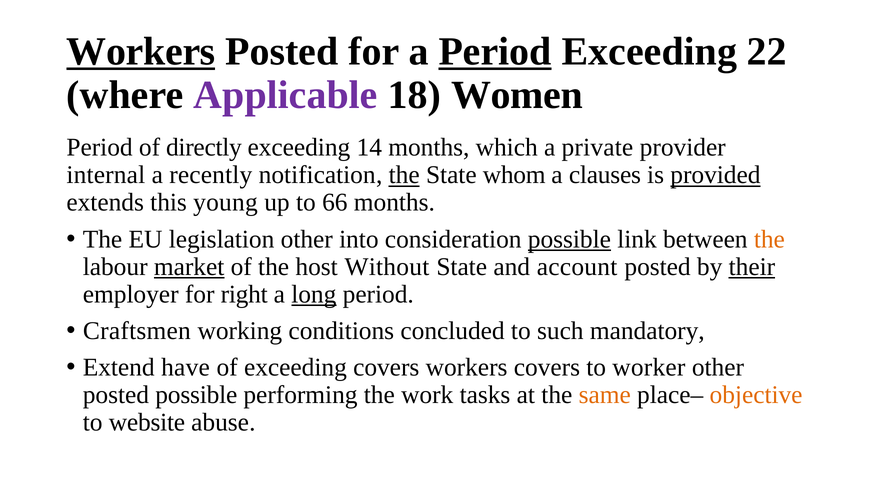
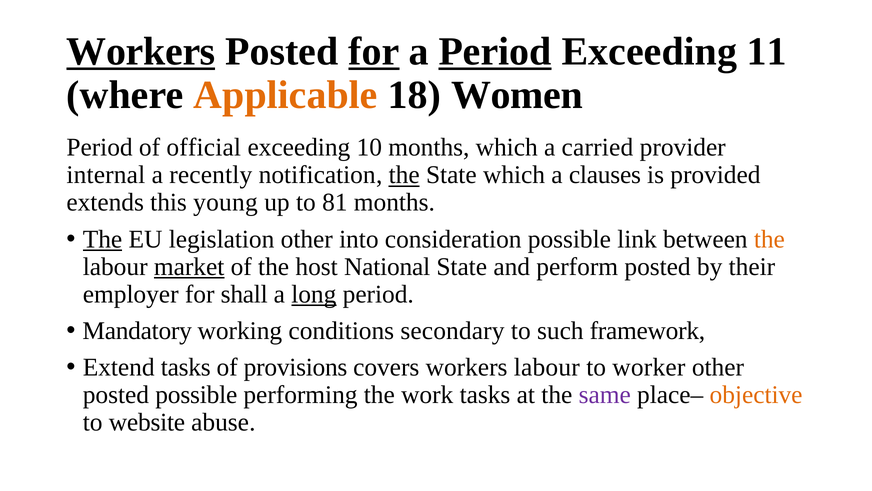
for underline: none -> present (374, 52)
22: 22 -> 11 (767, 52)
Applicable colour: purple -> orange (286, 95)
directly: directly -> official (204, 147)
14: 14 -> 10 (369, 147)
private: private -> carried (597, 147)
State whom: whom -> which (514, 175)
provided underline: present -> none (715, 175)
66: 66 -> 81 (335, 202)
The underline: none -> present (103, 239)
possible underline: present -> none (569, 239)
Without: Without -> National (387, 266)
account: account -> perform (577, 266)
their underline: present -> none (752, 266)
right: right -> shall (244, 294)
Craftsmen: Craftsmen -> Mandatory (137, 330)
concluded: concluded -> secondary (452, 330)
mandatory: mandatory -> framework (647, 330)
Extend have: have -> tasks (186, 367)
of exceeding: exceeding -> provisions (296, 367)
workers covers: covers -> labour (547, 367)
same colour: orange -> purple (605, 394)
